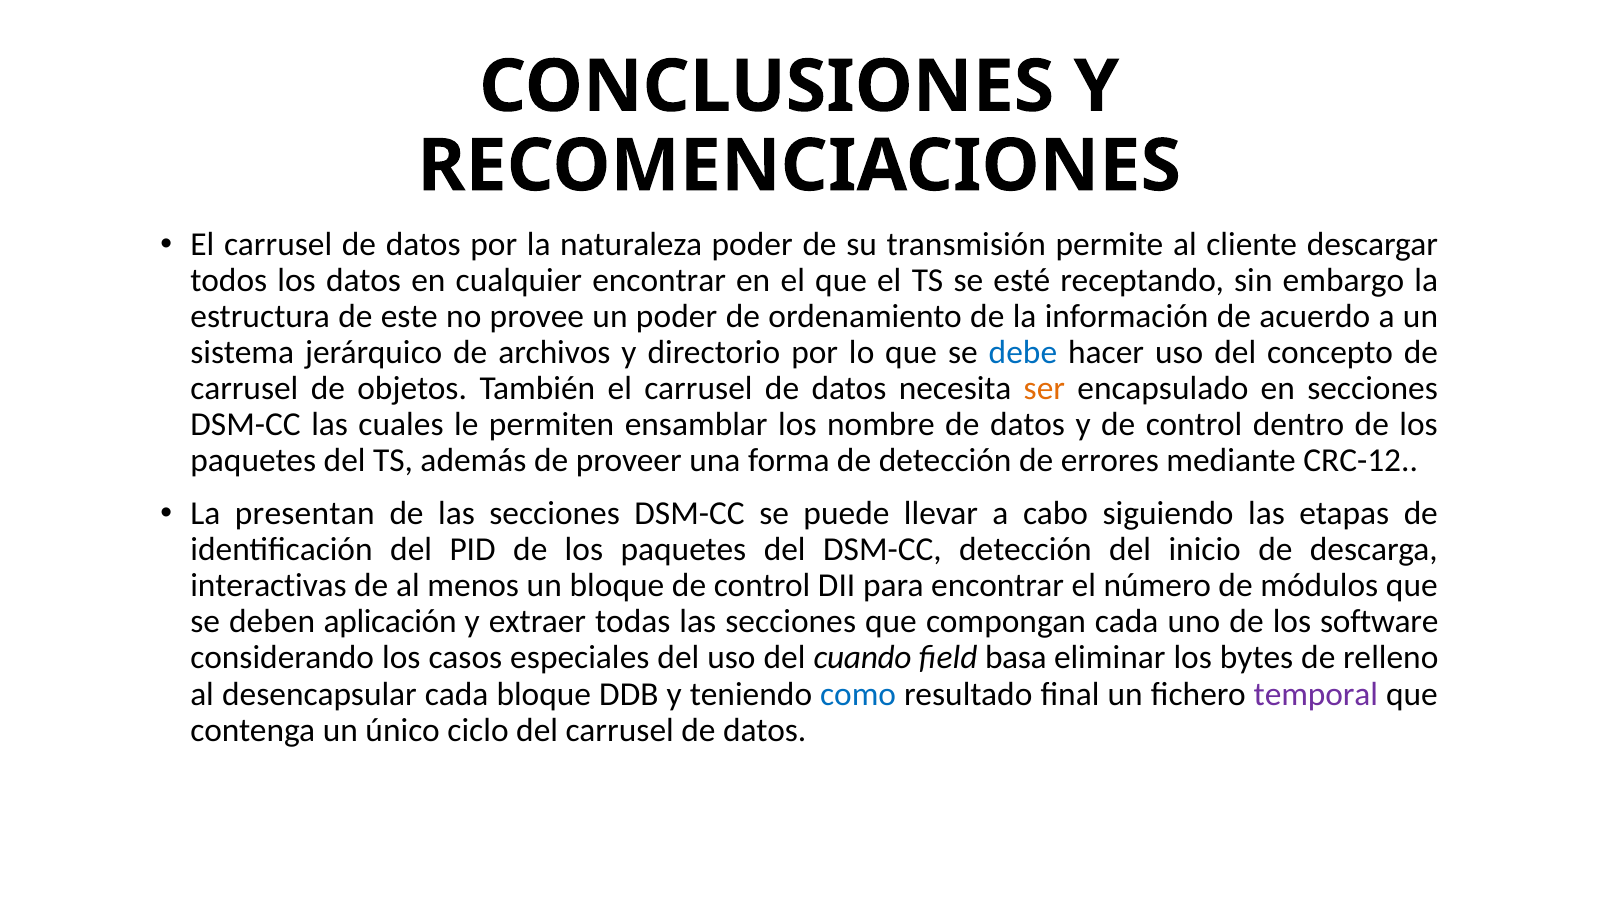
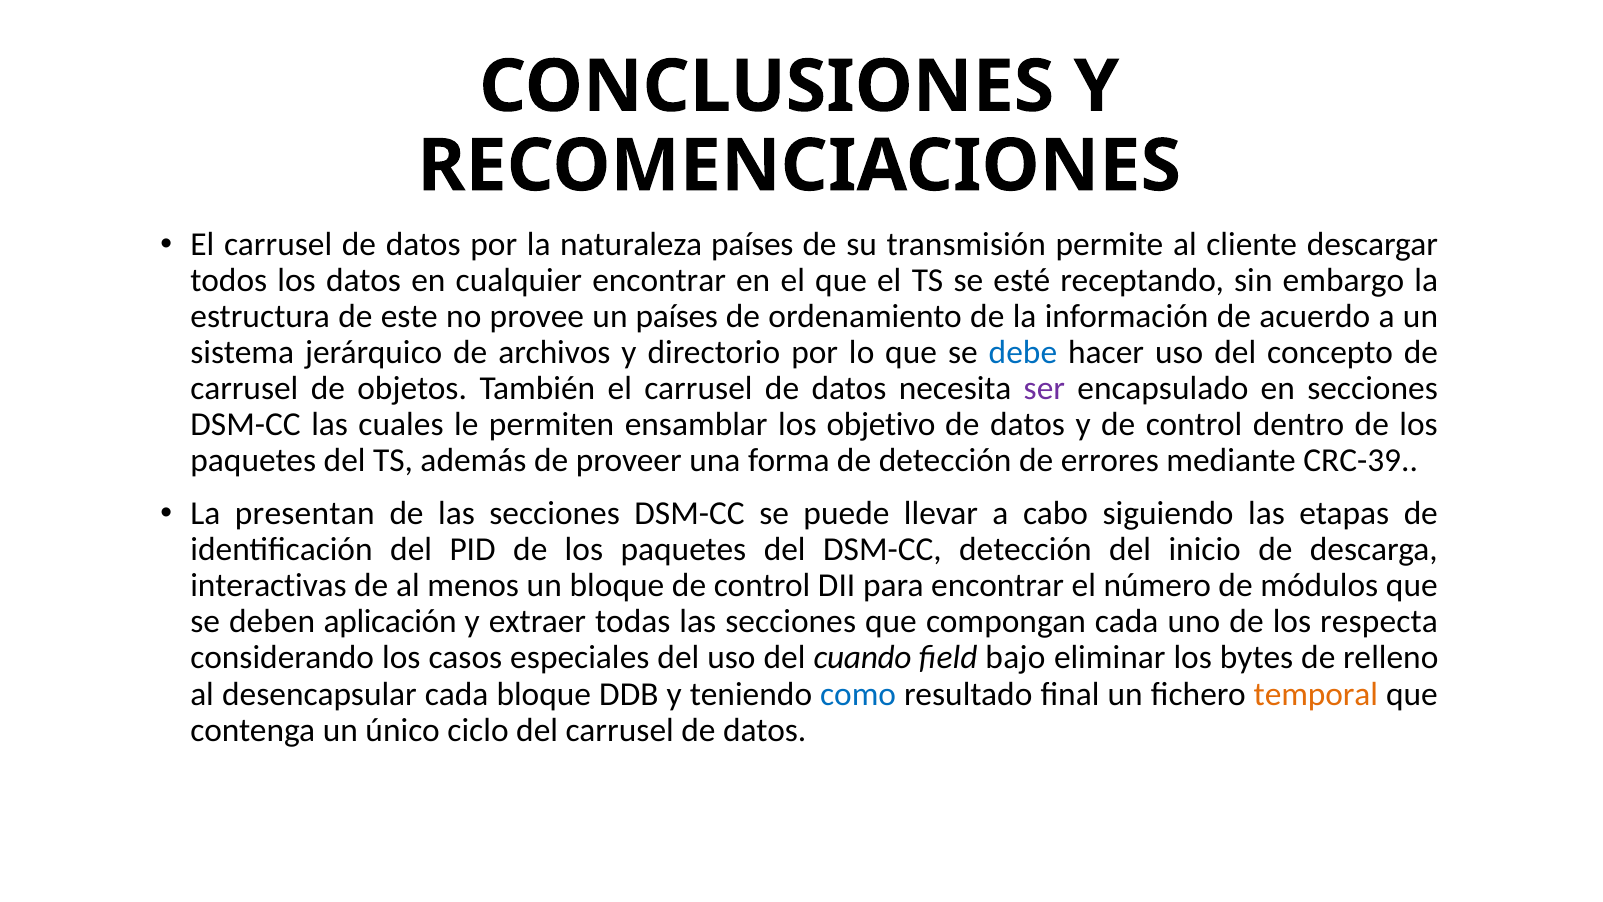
naturaleza poder: poder -> países (752, 244)
un poder: poder -> países (677, 316)
ser colour: orange -> purple (1044, 389)
nombre: nombre -> objetivo (881, 425)
CRC-12: CRC-12 -> CRC-39 (1361, 461)
software: software -> respecta (1379, 622)
basa: basa -> bajo (1016, 658)
temporal colour: purple -> orange (1316, 694)
